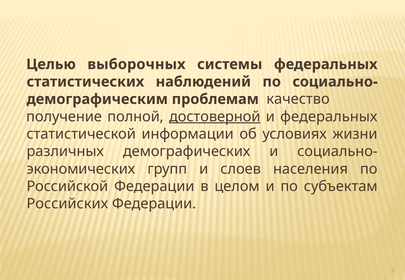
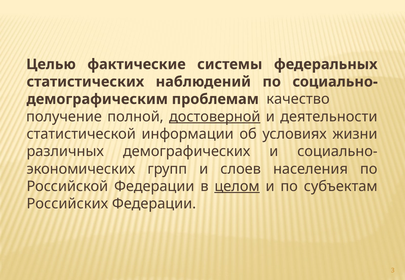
выборочных: выборочных -> фактические (137, 64)
и федеральных: федеральных -> деятельности (329, 117)
целом underline: none -> present (237, 187)
